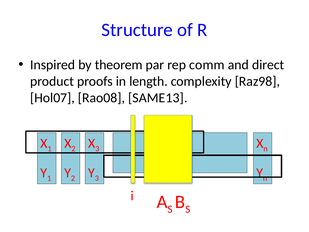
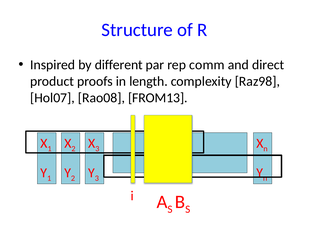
theorem: theorem -> different (119, 65)
SAME13: SAME13 -> FROM13 (158, 98)
